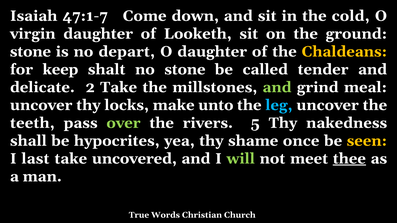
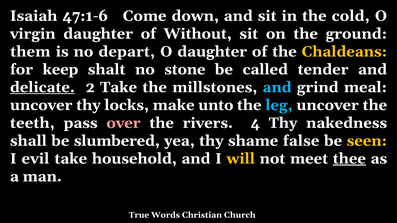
47:1-7: 47:1-7 -> 47:1-6 (85, 16)
Looketh: Looketh -> Without (198, 34)
stone: stone -> them (30, 52)
delicate underline: none -> present (42, 87)
and colour: light green -> light blue (277, 87)
over colour: light green -> pink (123, 123)
5: 5 -> 4 (255, 123)
hypocrites: hypocrites -> slumbered (117, 141)
once: once -> false (301, 141)
last: last -> evil (35, 159)
uncovered: uncovered -> household (134, 159)
will colour: light green -> yellow (241, 159)
